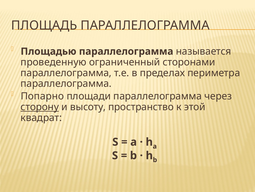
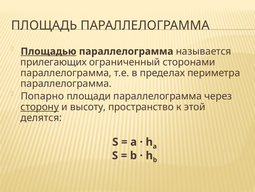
Площадью underline: none -> present (48, 51)
проведенную: проведенную -> прилегающих (54, 62)
квадрат: квадрат -> делятся (41, 117)
